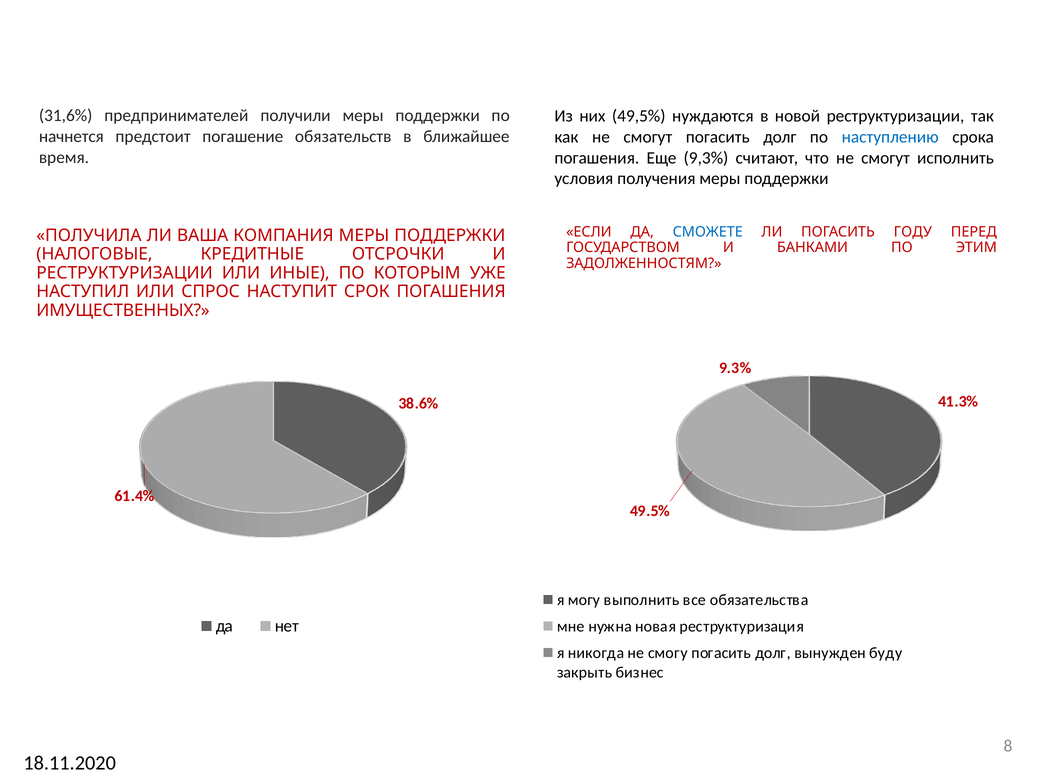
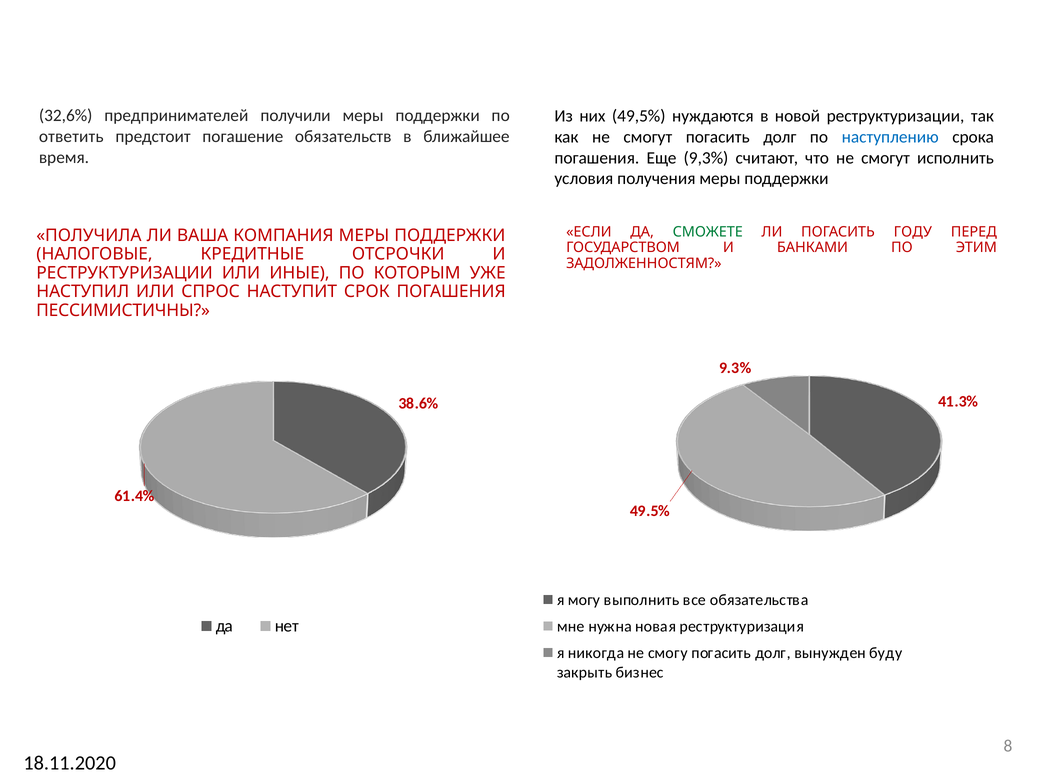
31,6%: 31,6% -> 32,6% (66, 116)
начнется: начнется -> ответить (71, 136)
СМОЖЕТЕ colour: blue -> green (708, 232)
ИМУЩЕСТВЕННЫХ: ИМУЩЕСТВЕННЫХ -> ПЕССИМИСТИЧНЫ (123, 310)
